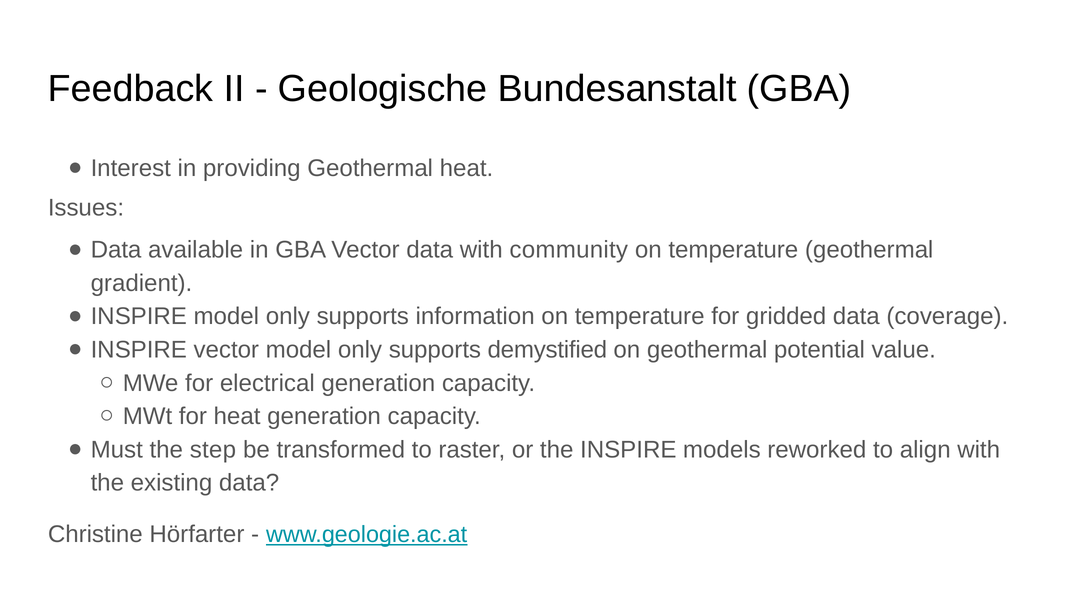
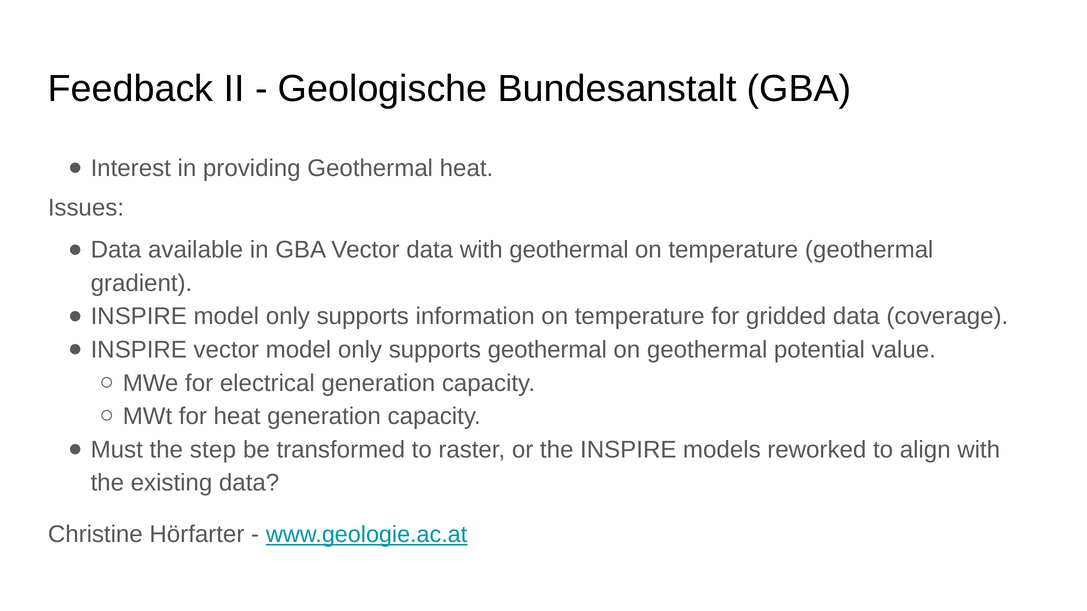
with community: community -> geothermal (569, 250)
supports demystified: demystified -> geothermal (547, 350)
